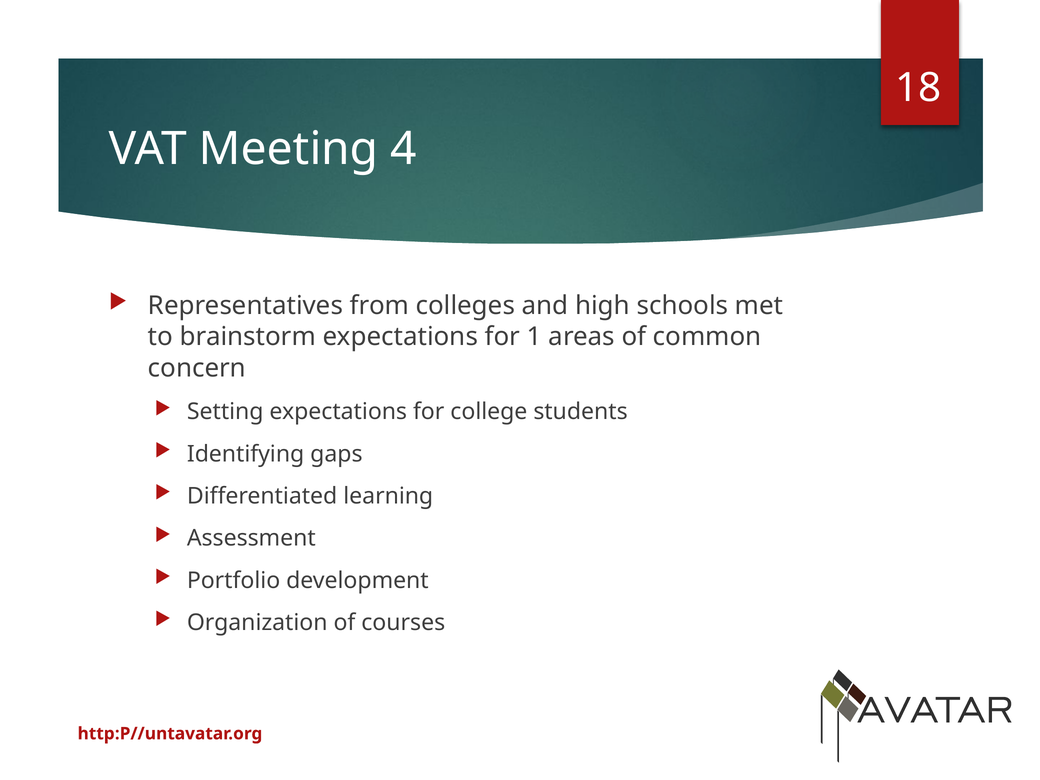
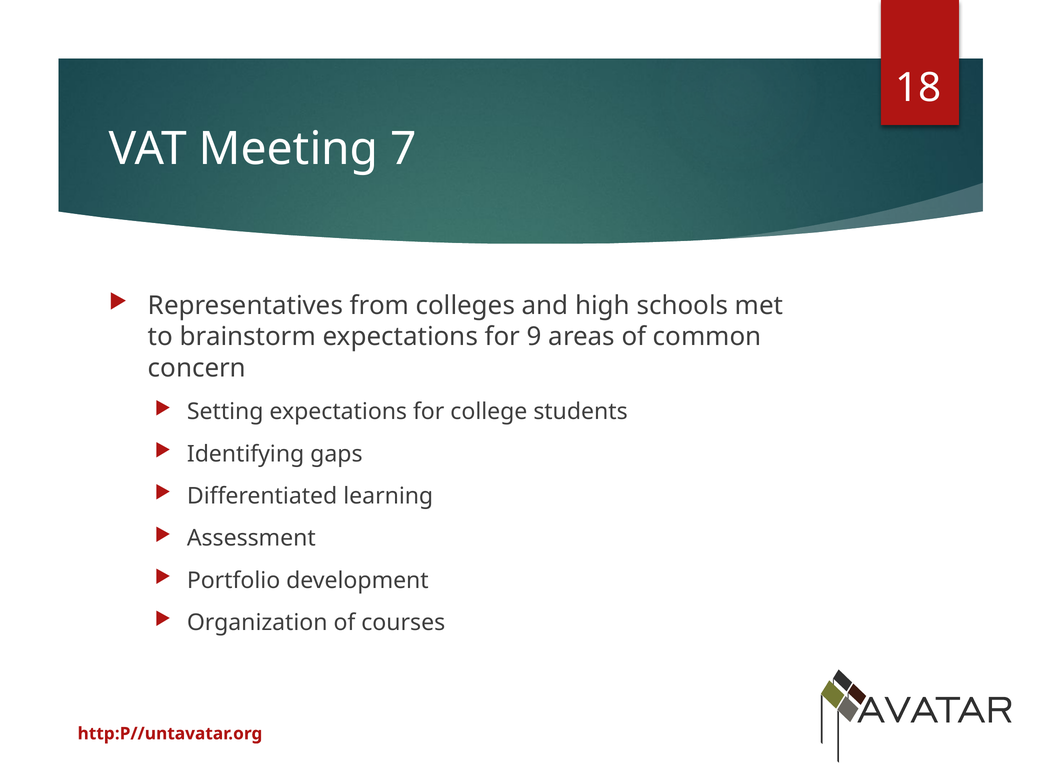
4: 4 -> 7 (404, 149)
1: 1 -> 9 (534, 337)
